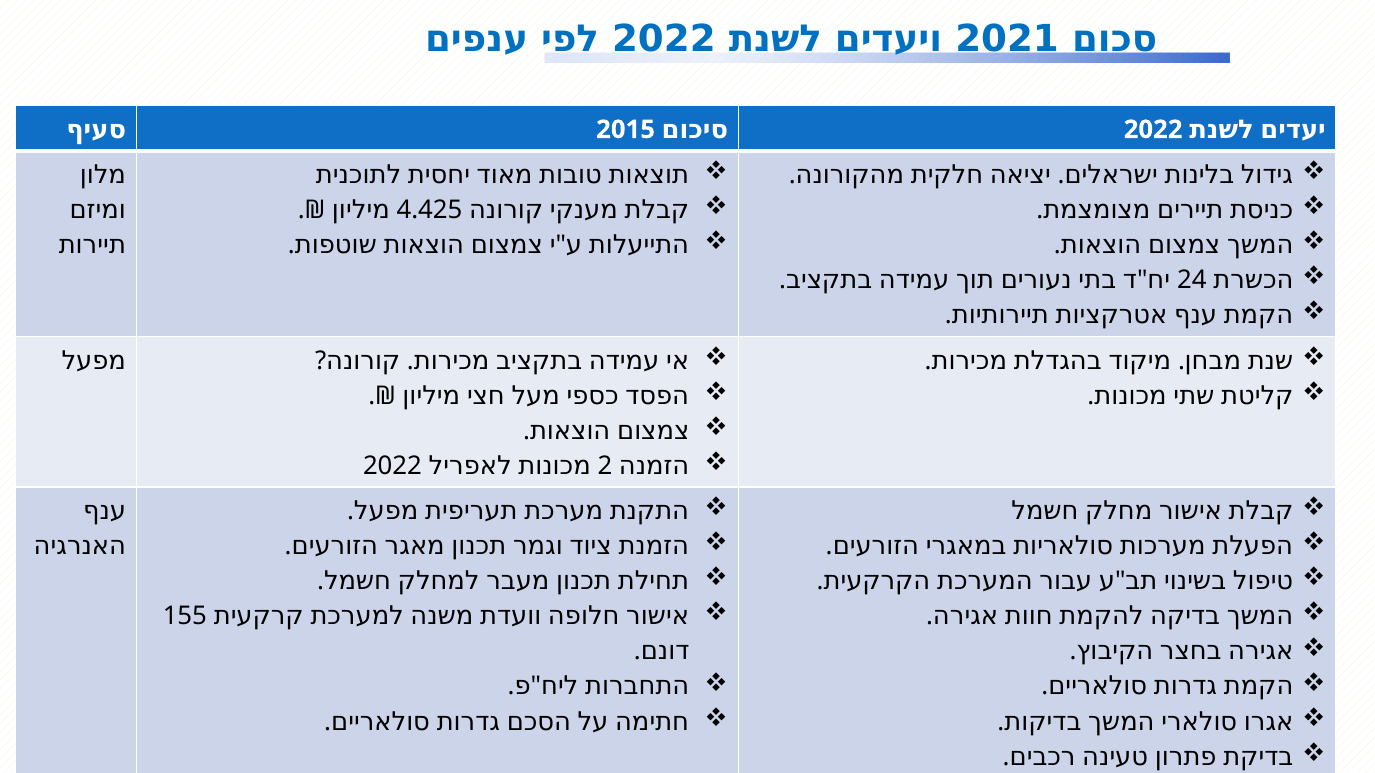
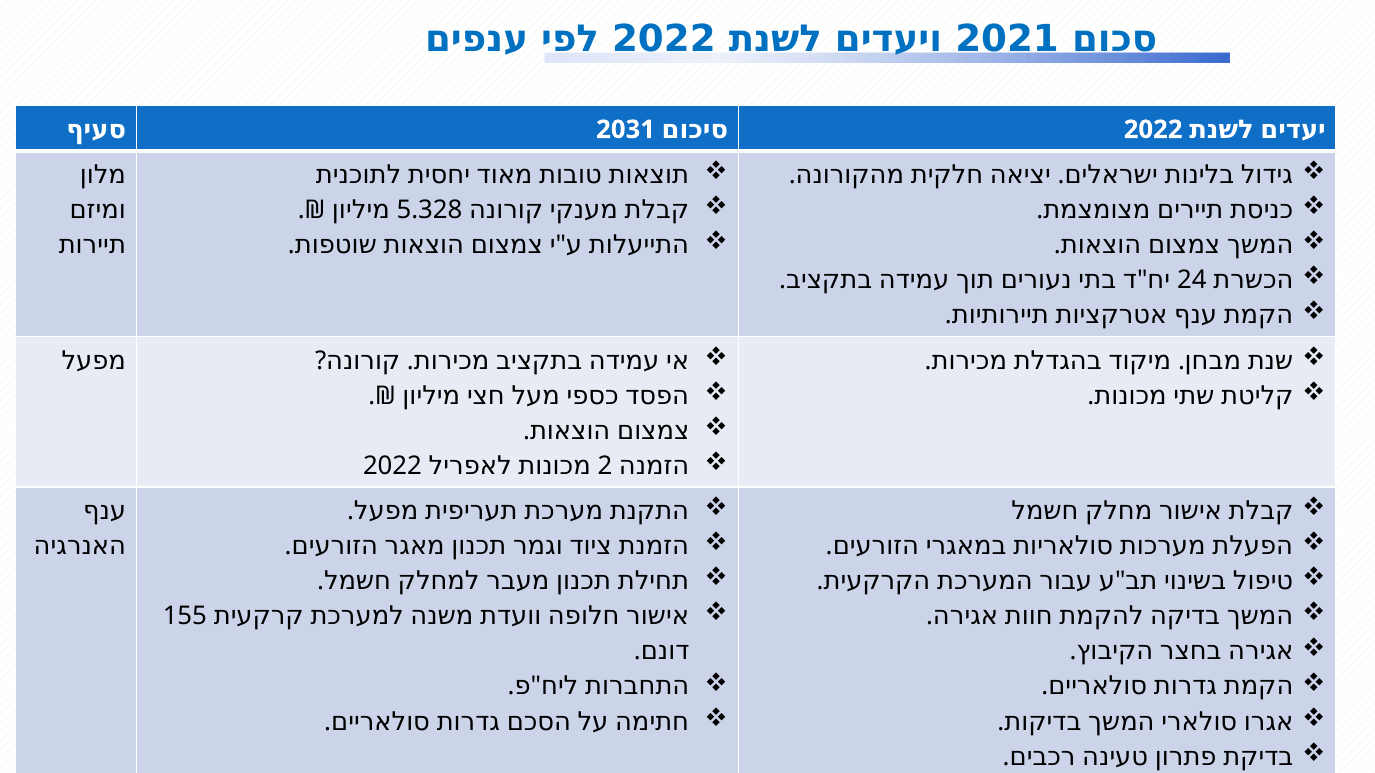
2015: 2015 -> 2031 (626, 130)
4.425: 4.425 -> 5.328 (429, 210)
